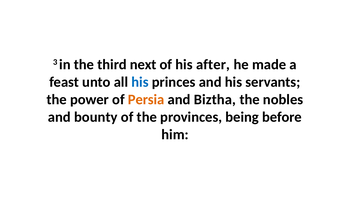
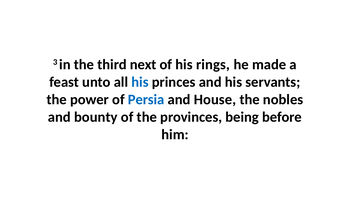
after: after -> rings (213, 64)
Persia colour: orange -> blue (146, 99)
Biztha: Biztha -> House (215, 99)
